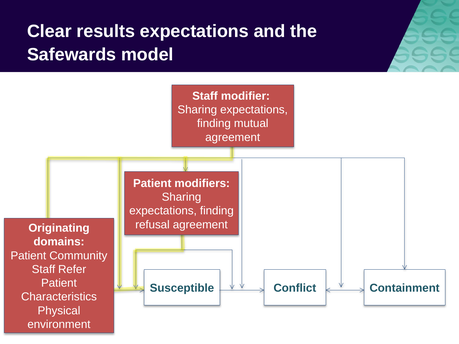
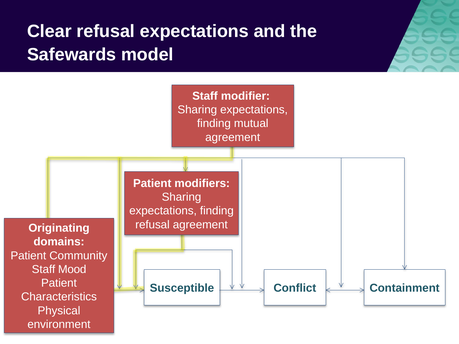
Clear results: results -> refusal (106, 31)
Refer: Refer -> Mood (72, 270)
